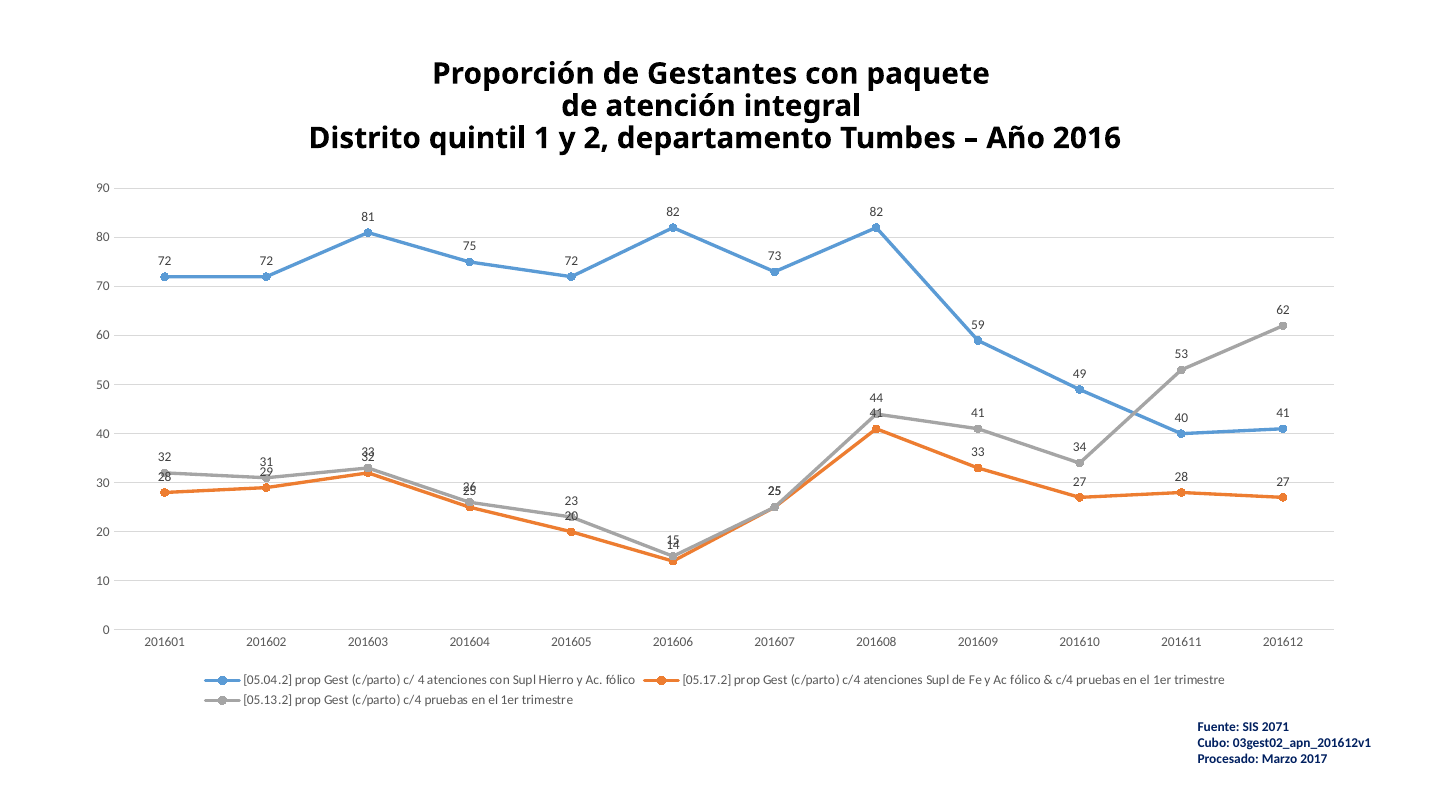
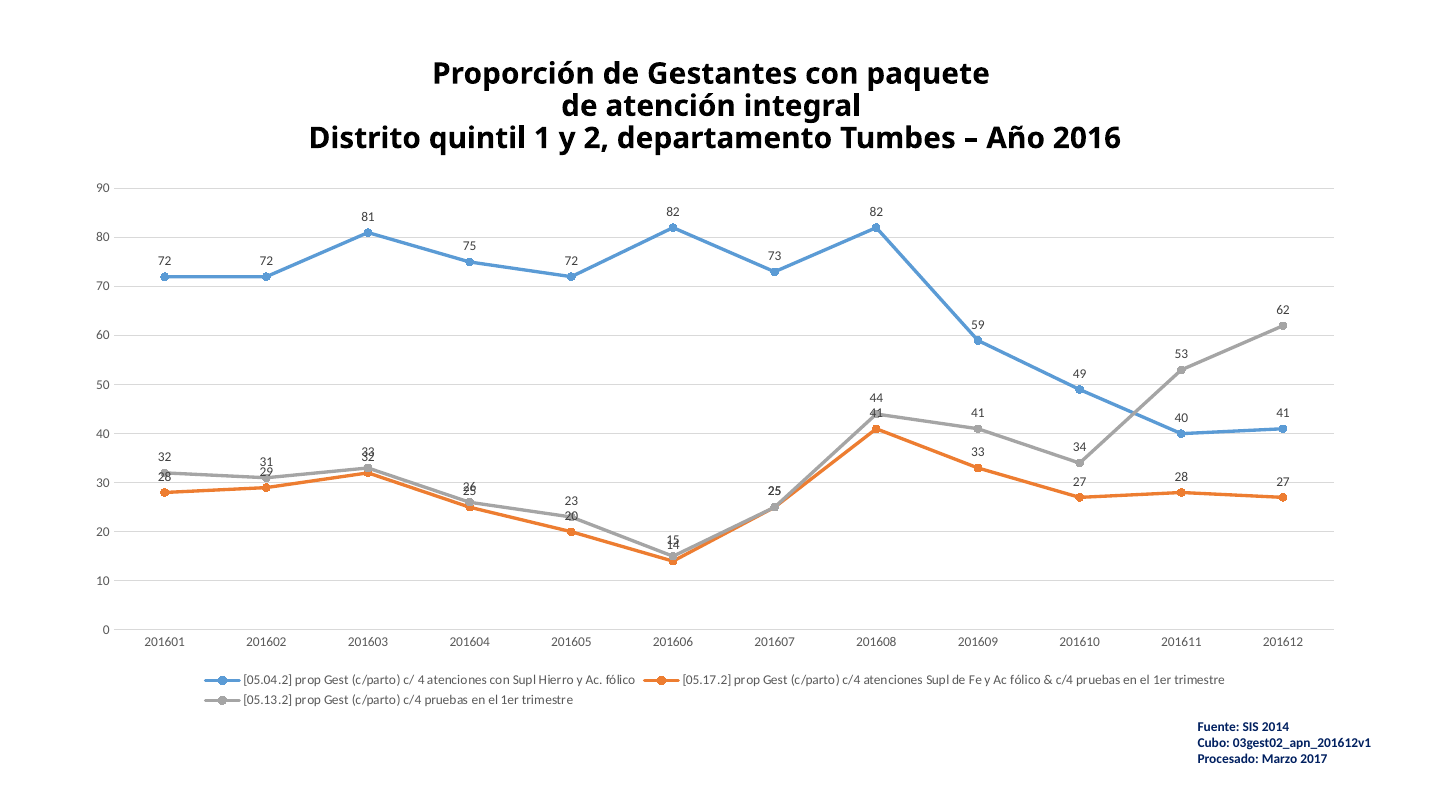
2071: 2071 -> 2014 (1276, 727)
